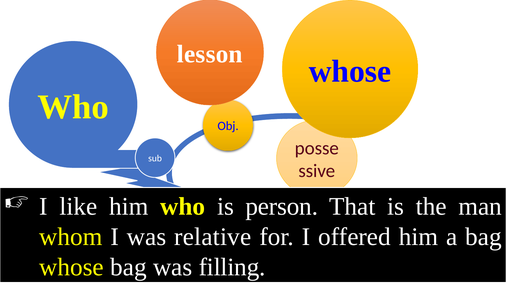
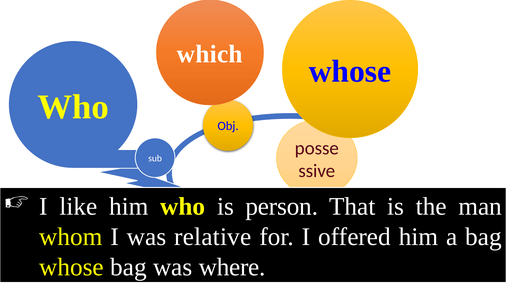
lesson: lesson -> which (210, 54)
filling: filling -> where (232, 267)
